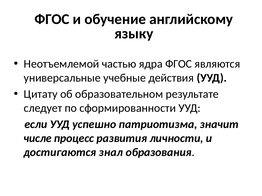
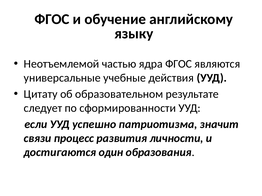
числе: числе -> связи (37, 139)
знал: знал -> один (111, 153)
